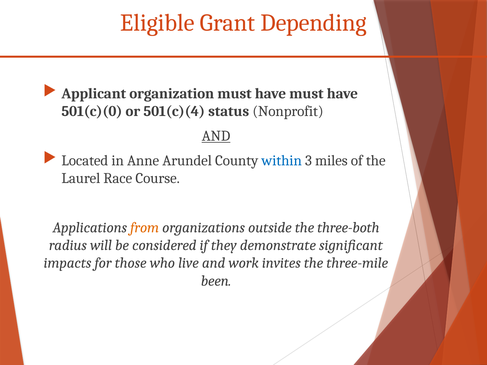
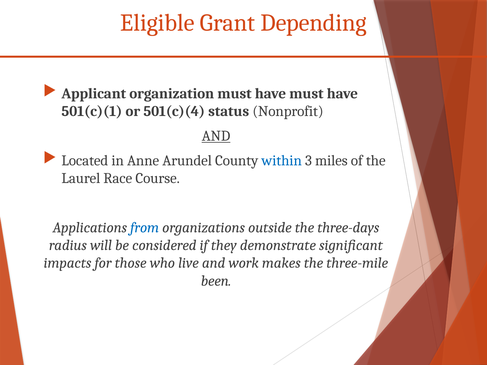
501(c)(0: 501(c)(0 -> 501(c)(1 (92, 111)
from colour: orange -> blue (145, 228)
three-both: three-both -> three-days (348, 228)
invites: invites -> makes (281, 263)
